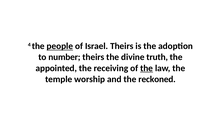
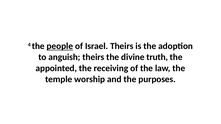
number: number -> anguish (64, 57)
the underline: present -> none (147, 68)
reckoned: reckoned -> purposes (157, 79)
